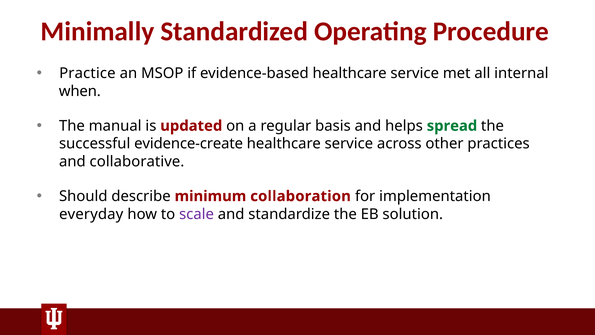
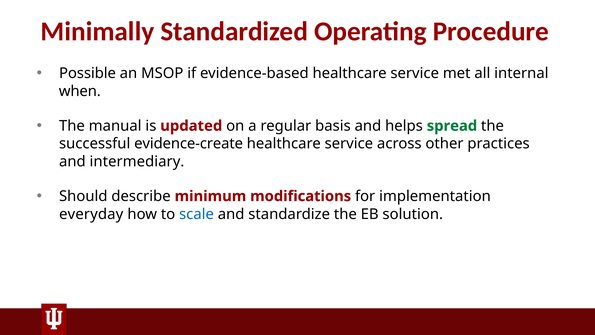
Practice: Practice -> Possible (87, 73)
collaborative: collaborative -> intermediary (137, 161)
collaboration: collaboration -> modifications (301, 196)
scale colour: purple -> blue (197, 214)
